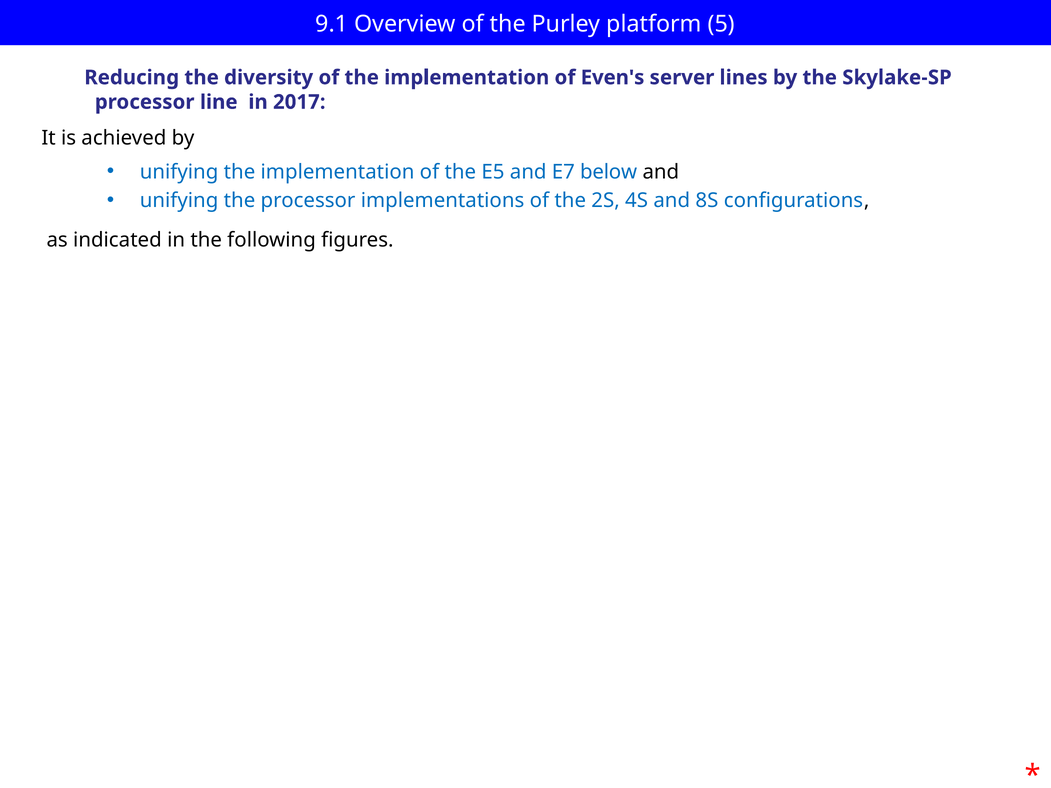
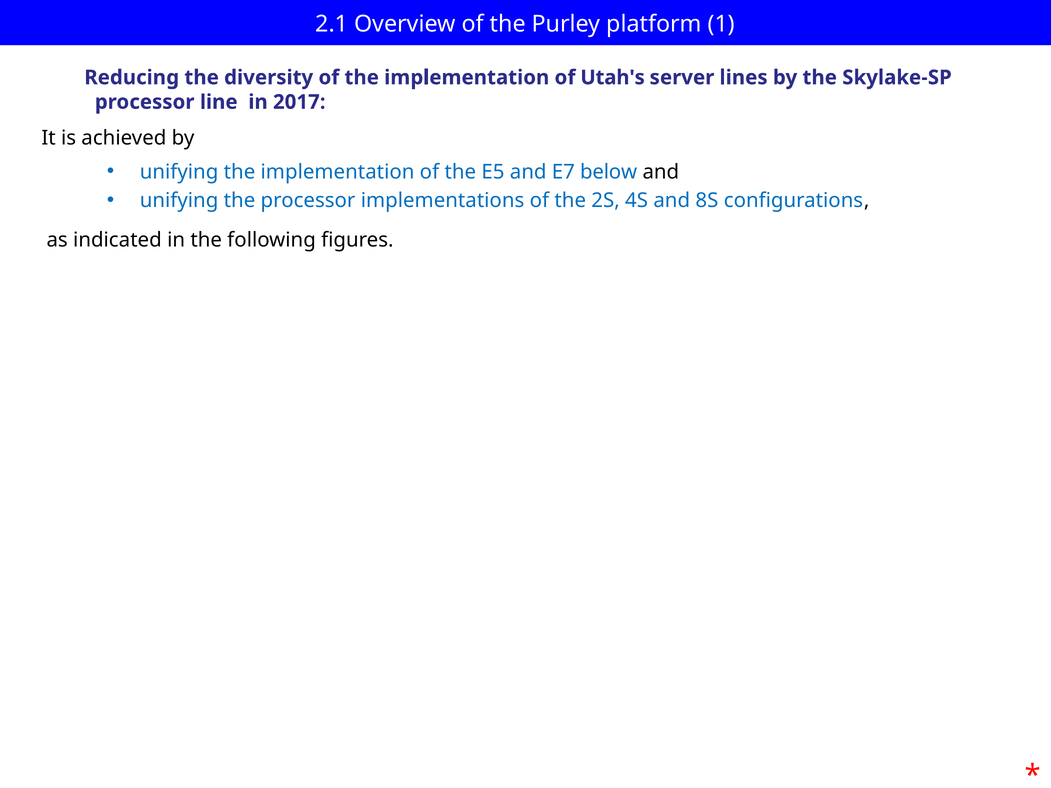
9.1: 9.1 -> 2.1 (332, 24)
5: 5 -> 1 (721, 24)
Even's: Even's -> Utah's (613, 78)
